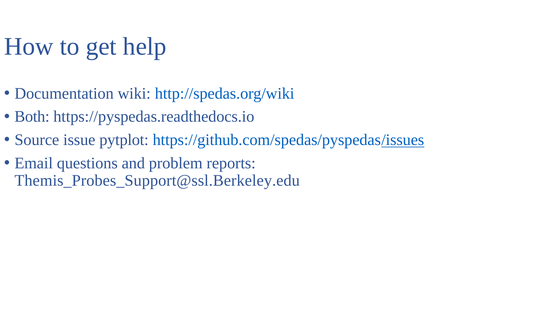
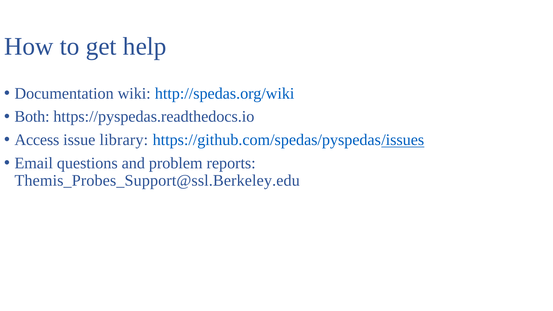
Source: Source -> Access (37, 140)
pytplot: pytplot -> library (124, 140)
